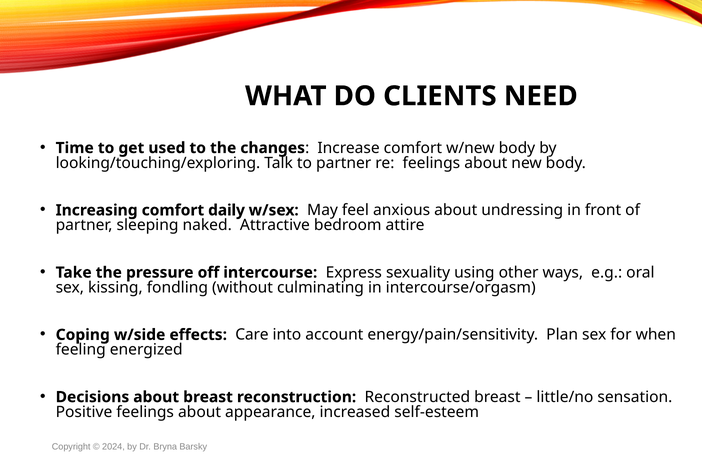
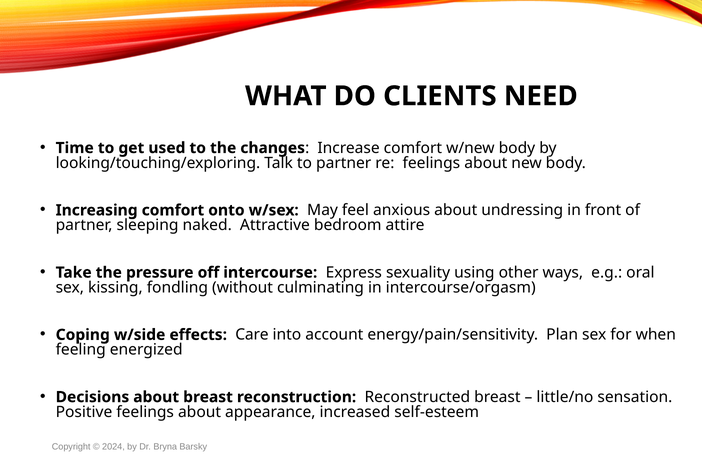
daily: daily -> onto (226, 210)
